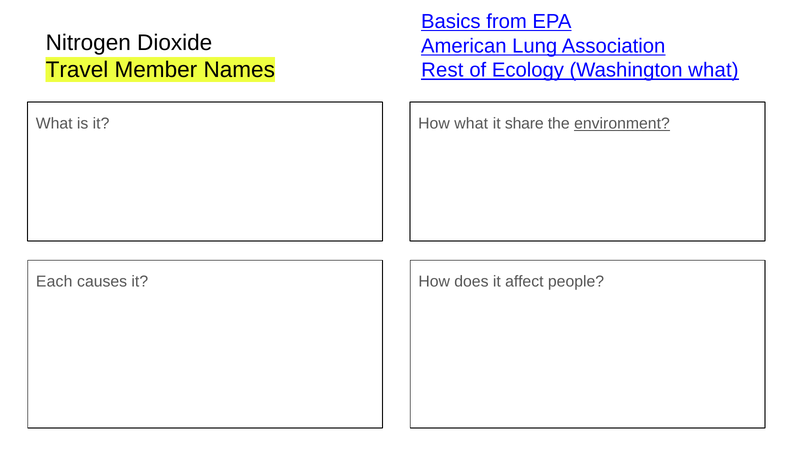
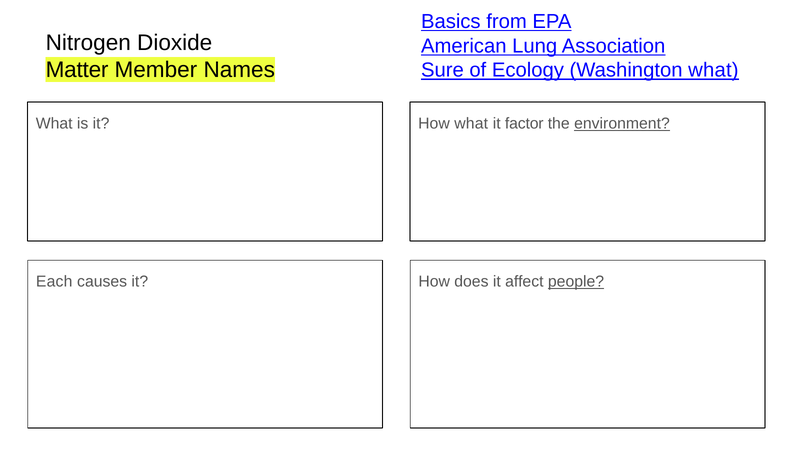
Travel: Travel -> Matter (77, 70)
Rest: Rest -> Sure (442, 70)
share: share -> factor (524, 124)
people underline: none -> present (576, 282)
